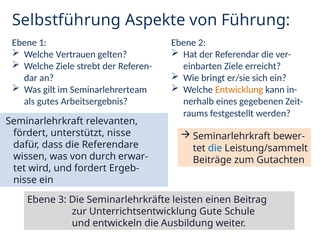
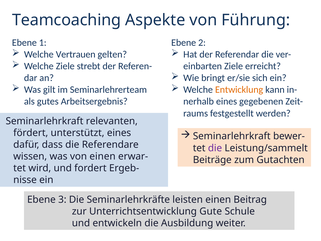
Selbstführung: Selbstführung -> Teamcoaching (67, 20)
unterstützt nisse: nisse -> eines (119, 133)
die colour: blue -> purple (215, 148)
von durch: durch -> einen (103, 156)
